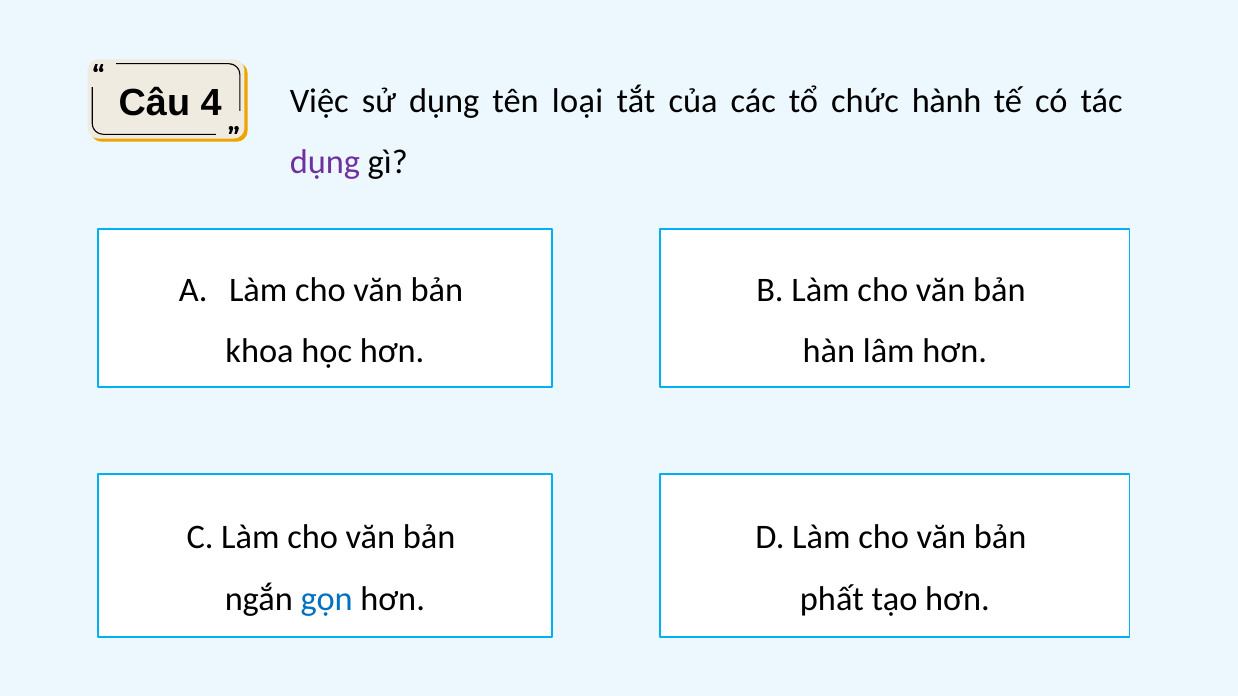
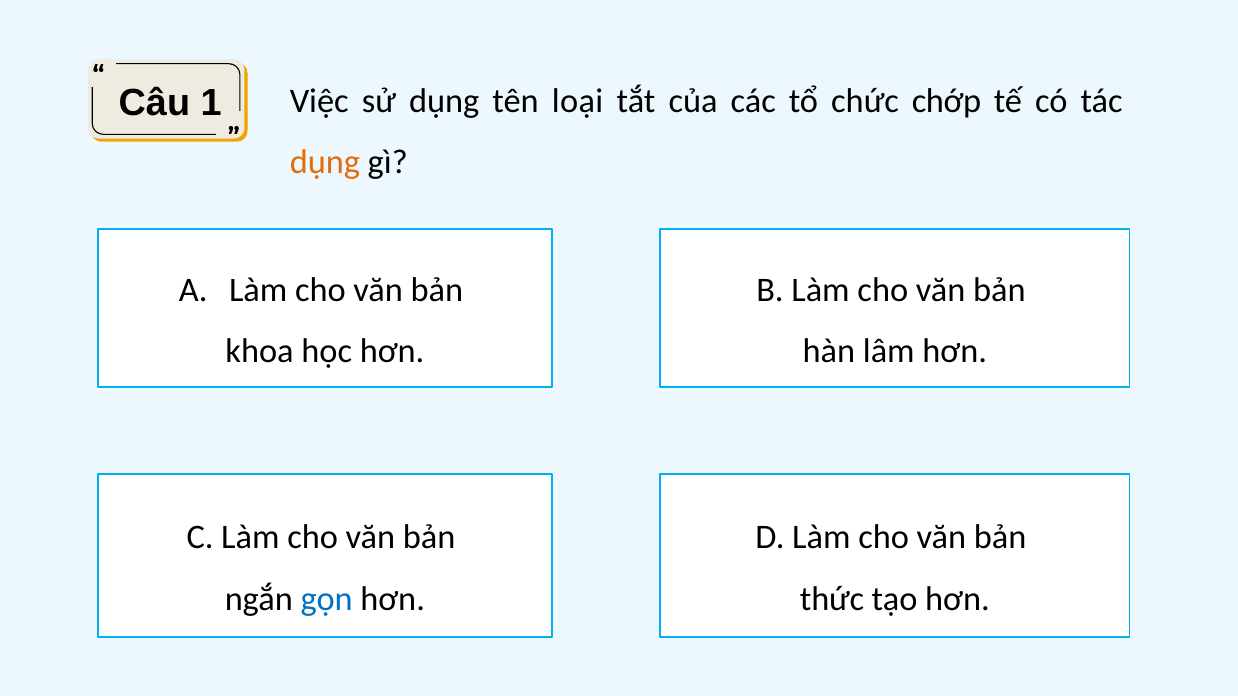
4: 4 -> 1 (211, 103)
hành: hành -> chớp (947, 101)
dụng colour: purple -> orange (325, 163)
phất: phất -> thức (832, 599)
